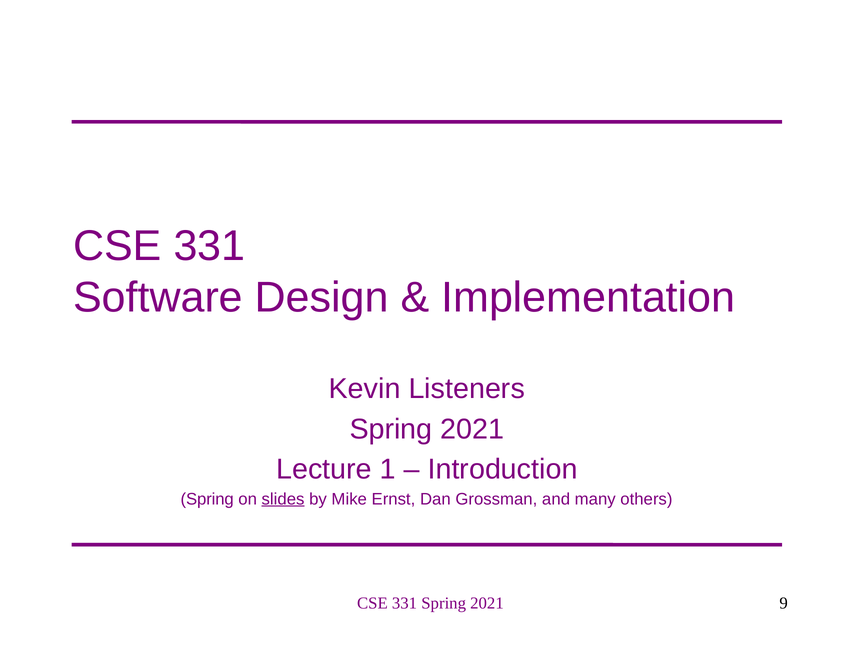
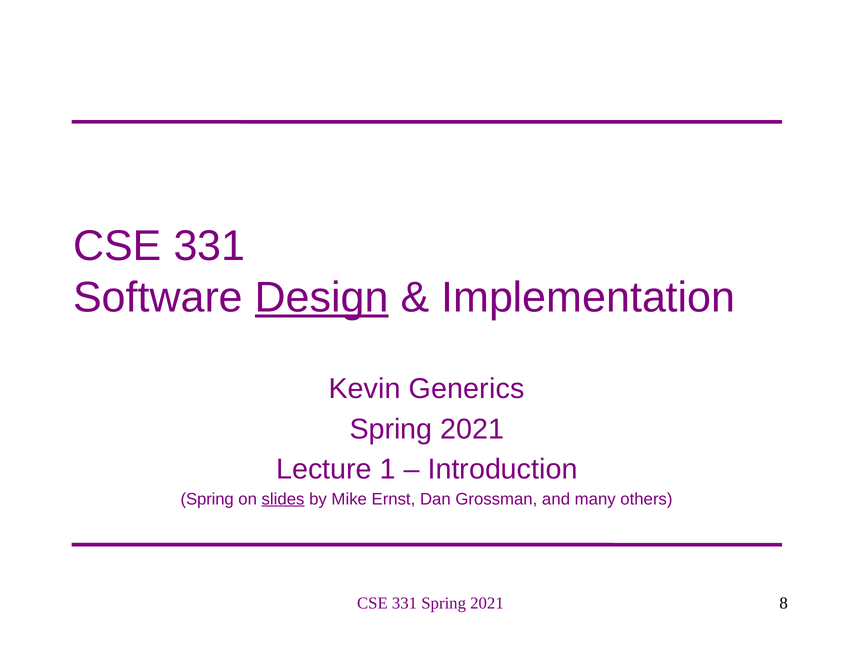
Design underline: none -> present (322, 298)
Listeners: Listeners -> Generics (467, 389)
9: 9 -> 8 (784, 604)
